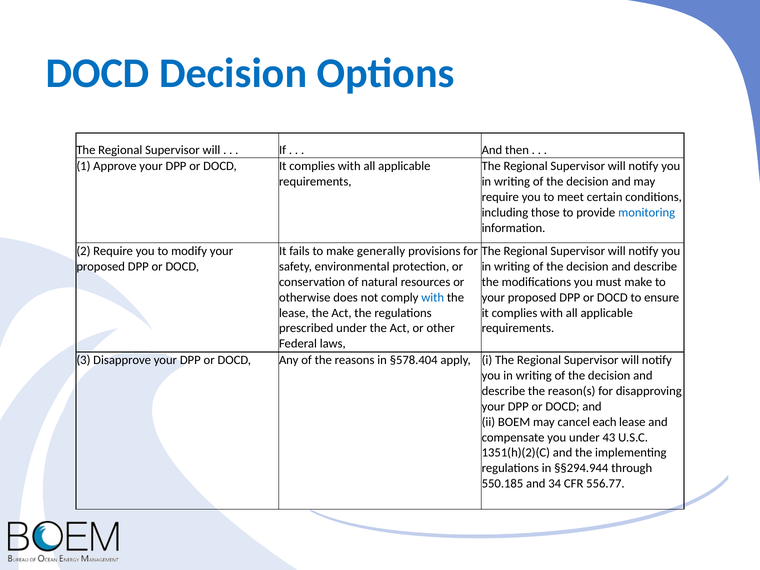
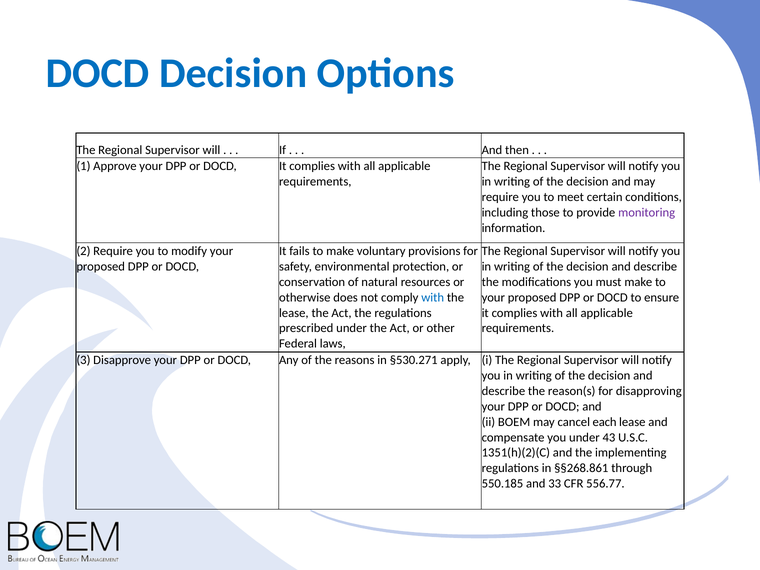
monitoring colour: blue -> purple (647, 212)
generally: generally -> voluntary (381, 251)
§578.404: §578.404 -> §530.271 (414, 360)
§§294.944: §§294.944 -> §§268.861 (581, 468)
34: 34 -> 33 (555, 484)
